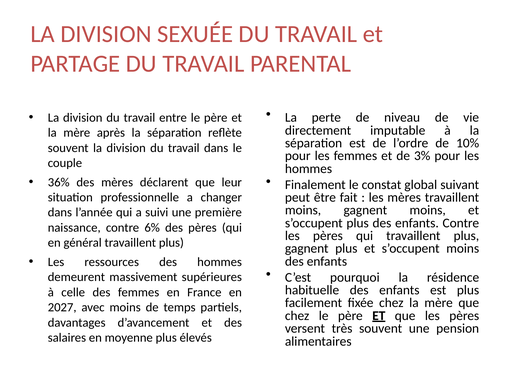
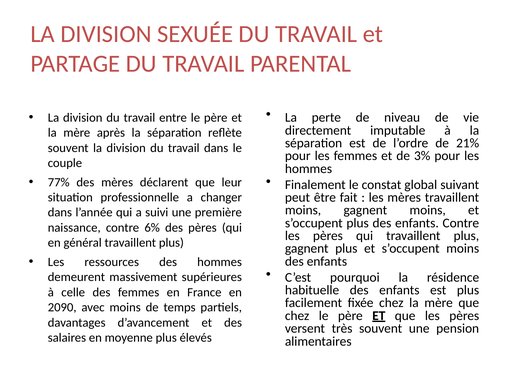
10%: 10% -> 21% (468, 143)
36%: 36% -> 77% (59, 182)
2027: 2027 -> 2090 (62, 308)
